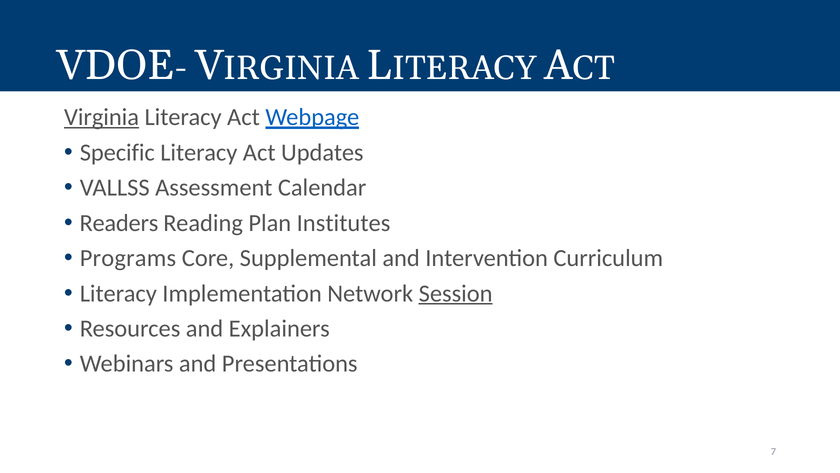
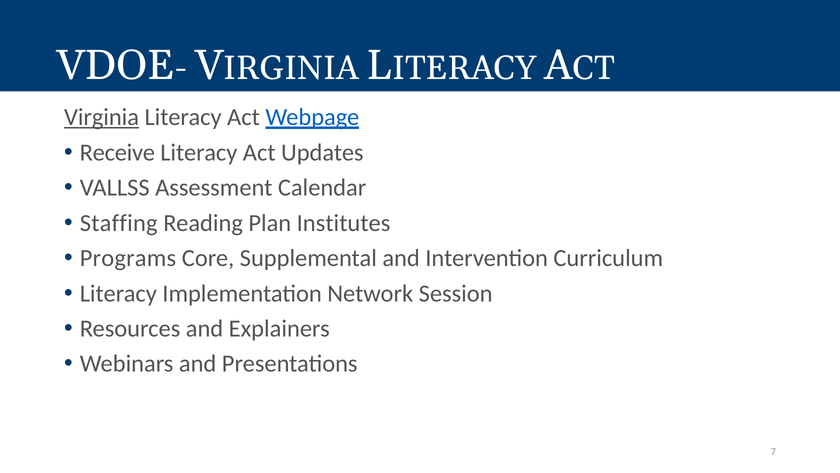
Specific: Specific -> Receive (117, 152)
Readers: Readers -> Staffing (119, 223)
Session underline: present -> none (456, 293)
